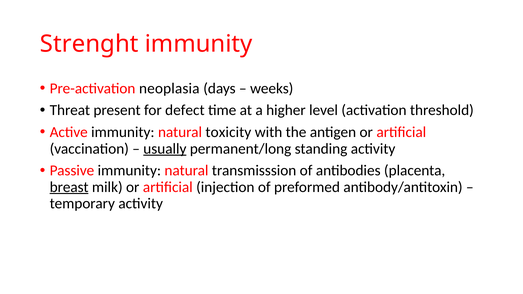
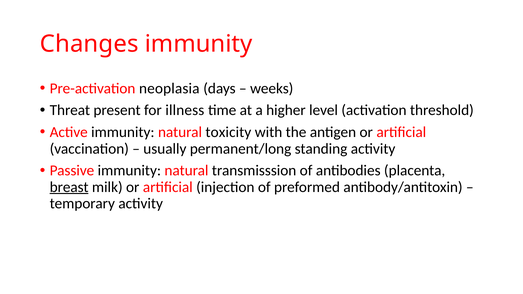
Strenght: Strenght -> Changes (89, 44)
defect: defect -> illness (185, 110)
usually underline: present -> none (165, 149)
